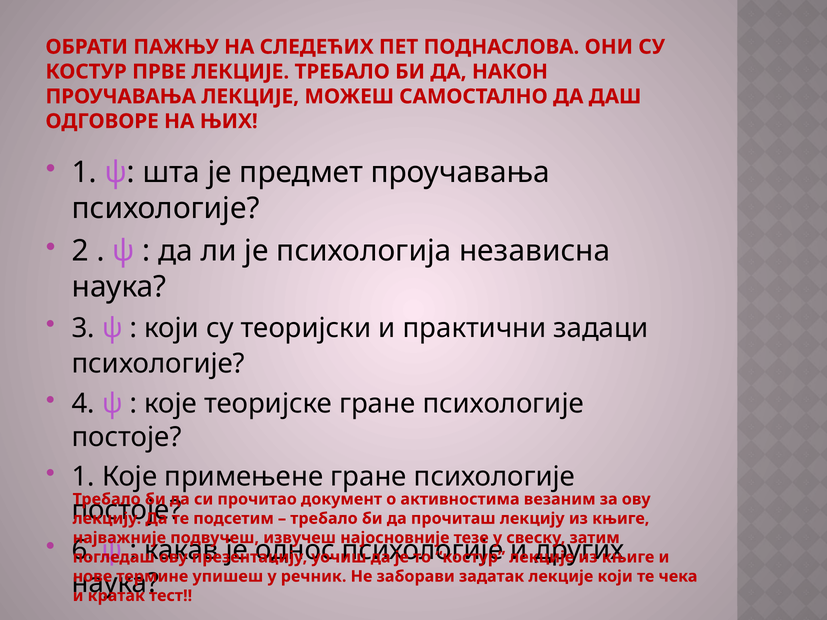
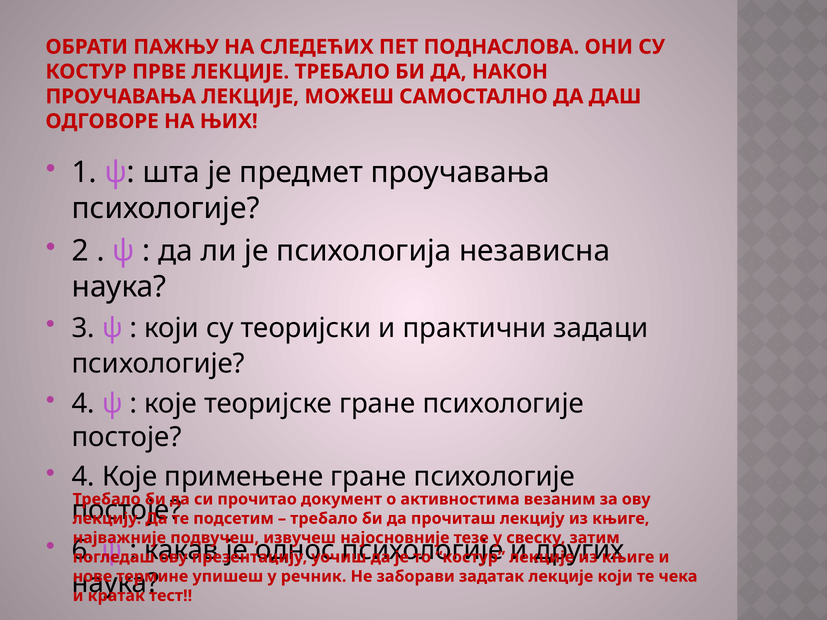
1: 1 -> 4 (83, 477)
